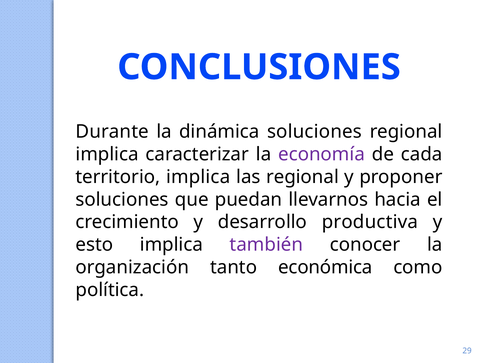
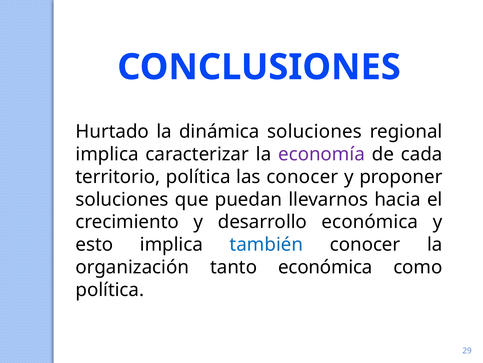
Durante: Durante -> Hurtado (112, 131)
territorio implica: implica -> política (198, 177)
las regional: regional -> conocer (302, 177)
desarrollo productiva: productiva -> económica (370, 222)
también colour: purple -> blue (266, 244)
